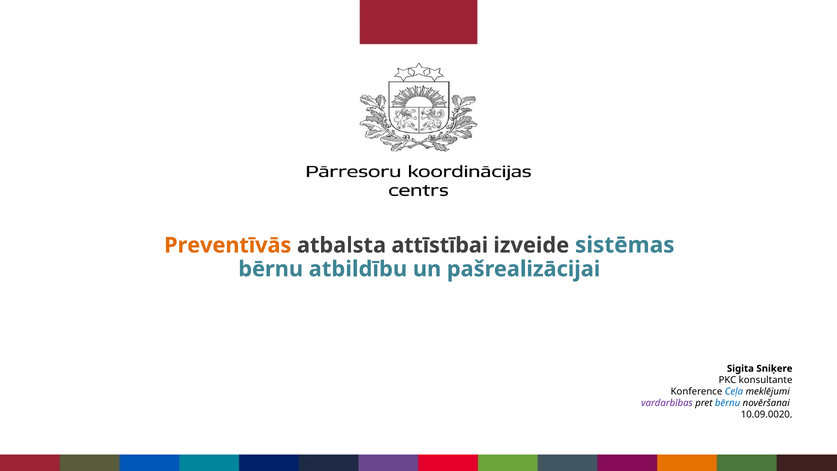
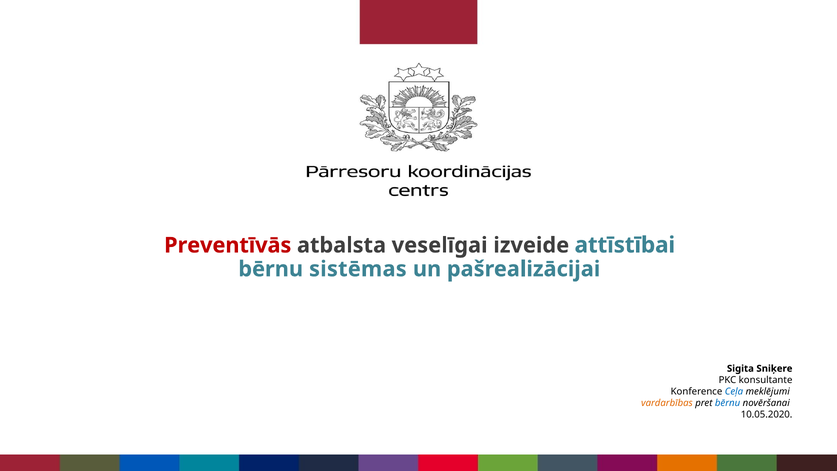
Preventīvās colour: orange -> red (228, 245)
attīstībai: attīstībai -> veselīgai (440, 245)
sistēmas: sistēmas -> attīstībai (625, 245)
atbildību: atbildību -> sistēmas (358, 269)
vardarbības colour: purple -> orange (667, 403)
10.09.0020: 10.09.0020 -> 10.05.2020 (767, 414)
